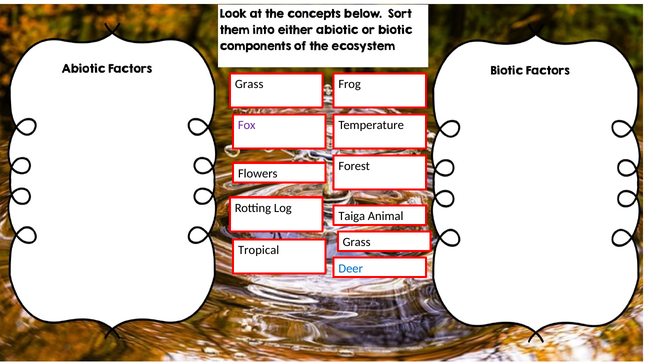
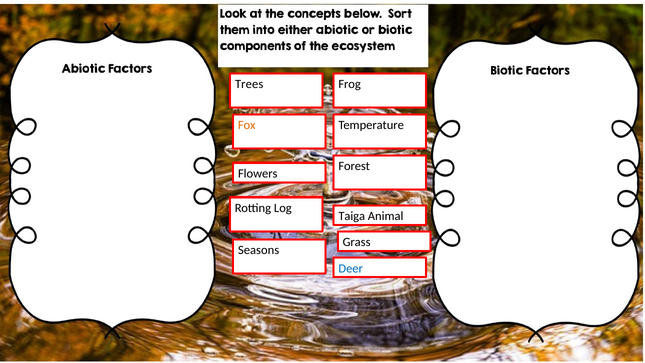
Grass: Grass -> Trees (249, 84)
Fox colour: purple -> orange (247, 125)
Tropical: Tropical -> Seasons (259, 250)
